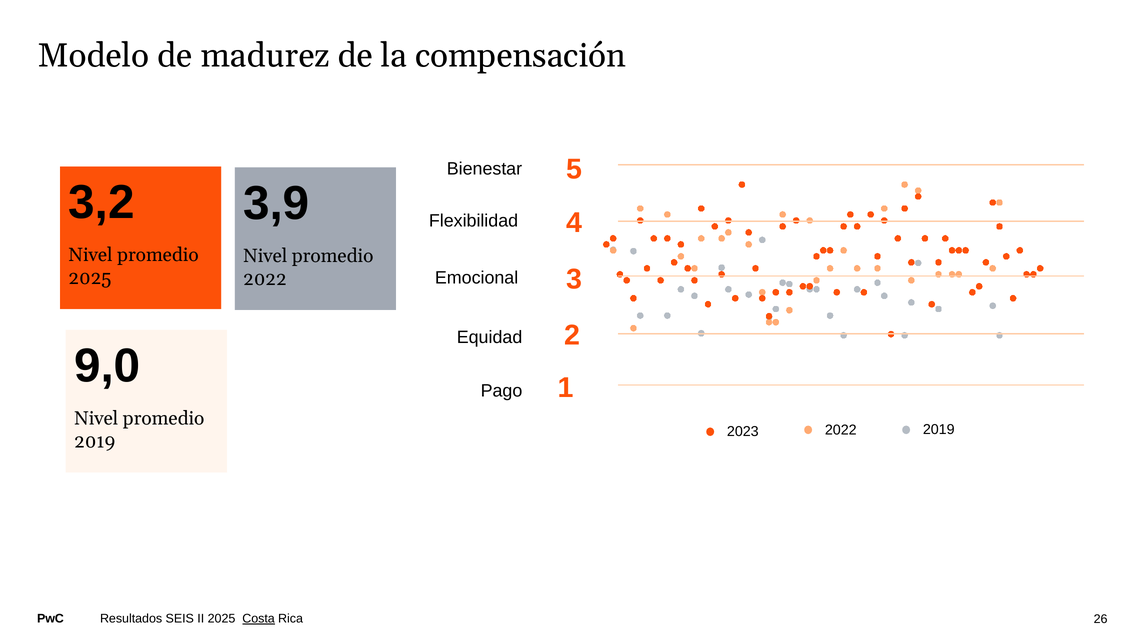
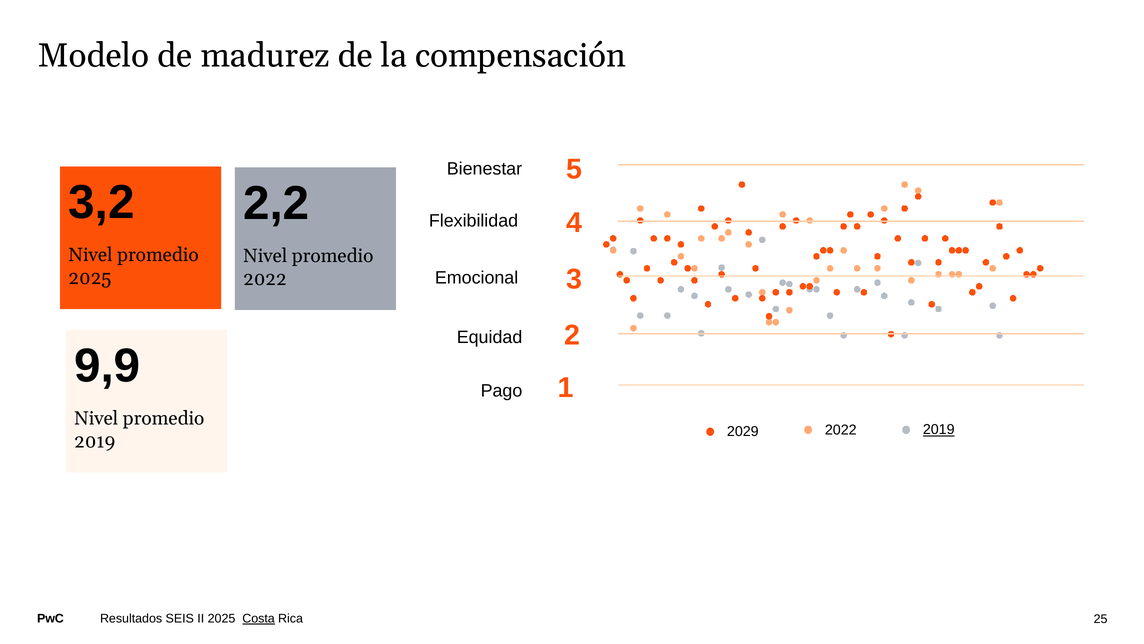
3,9: 3,9 -> 2,2 (276, 203)
9,0: 9,0 -> 9,9 (107, 366)
2023: 2023 -> 2029 (743, 431)
2019 underline: none -> present (939, 429)
26: 26 -> 25 (1101, 619)
